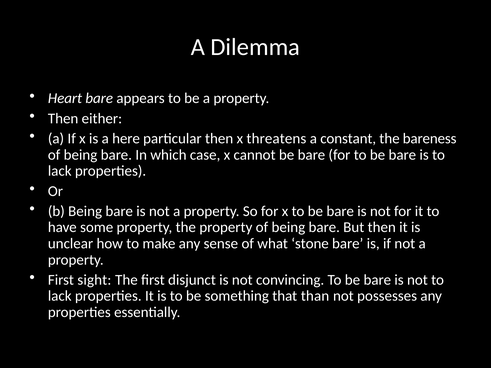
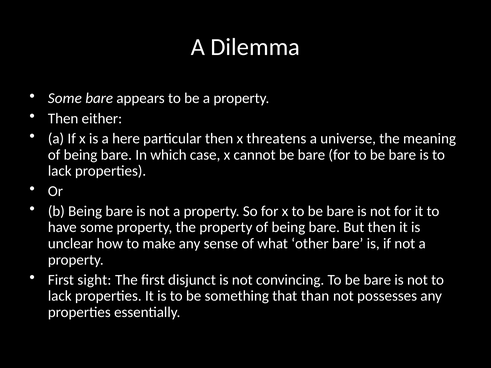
Heart: Heart -> Some (65, 98)
constant: constant -> universe (348, 139)
bareness: bareness -> meaning (430, 139)
stone: stone -> other (310, 244)
